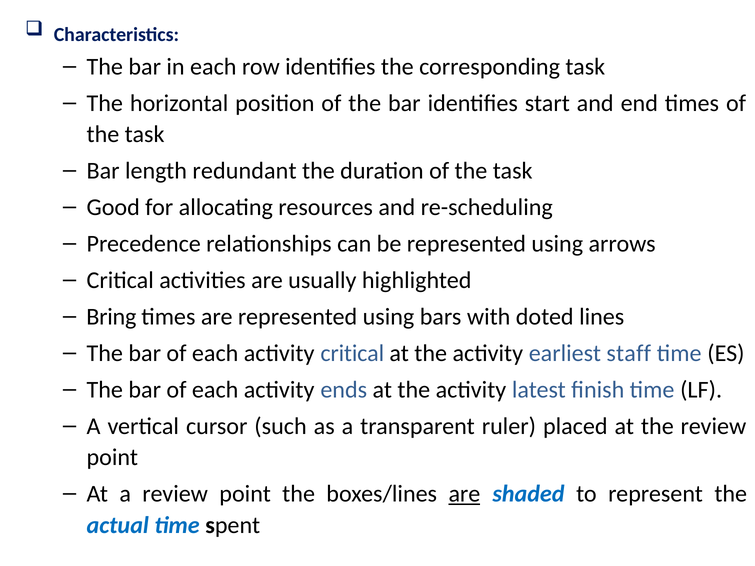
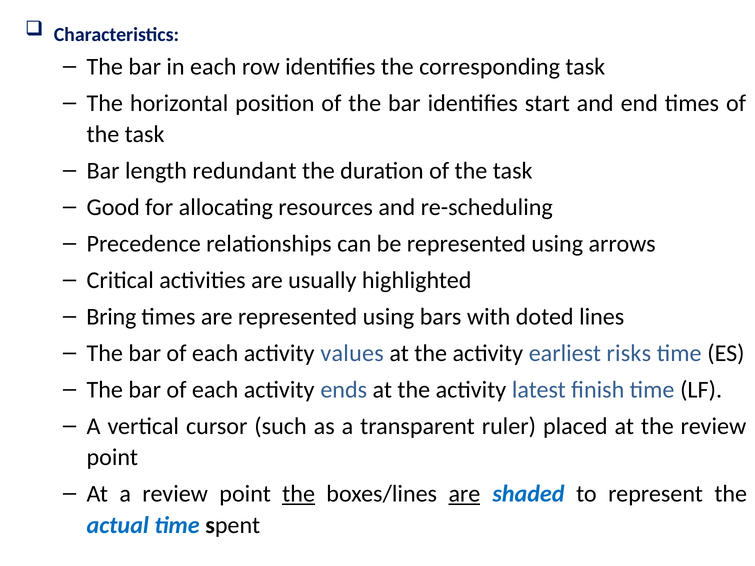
activity critical: critical -> values (352, 353)
staff: staff -> risks (629, 353)
the underline: none -> present (299, 494)
